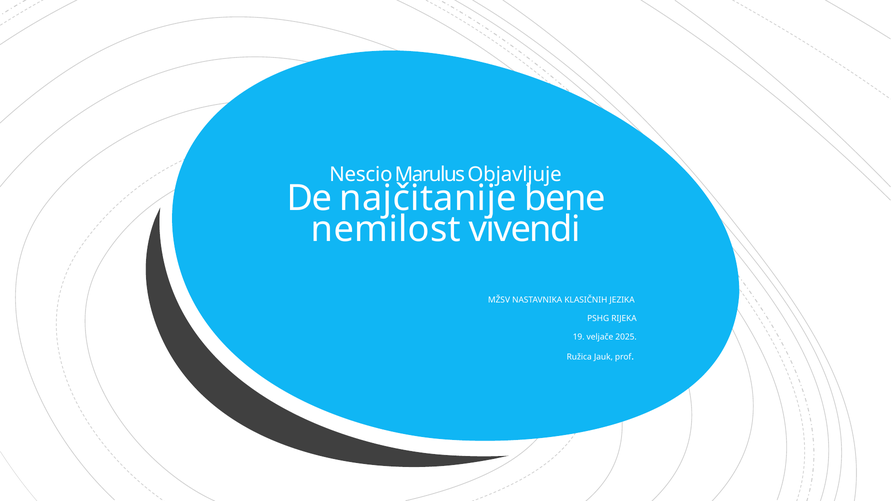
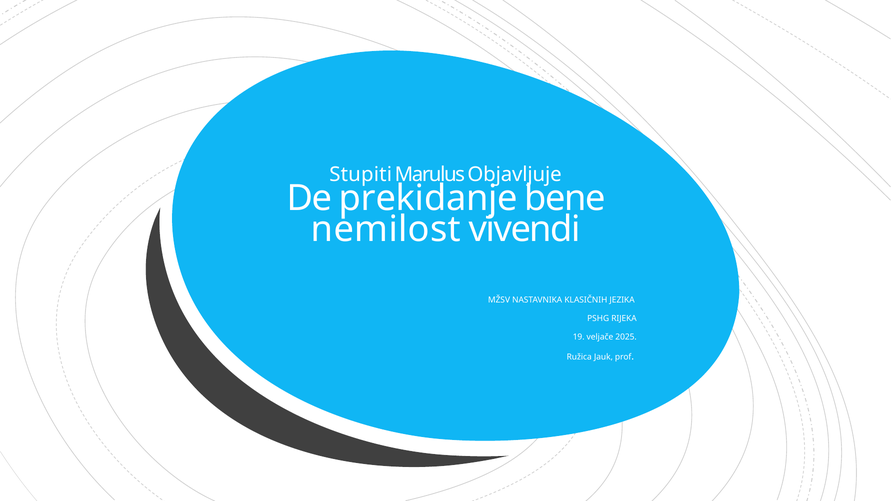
Nescio: Nescio -> Stupiti (361, 175)
najčitanije: najčitanije -> prekidanje (428, 198)
